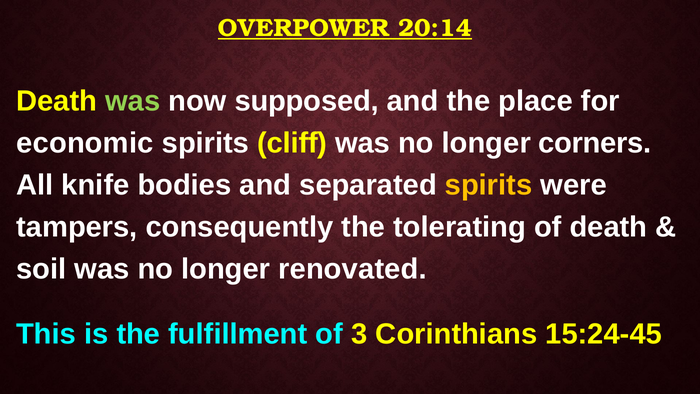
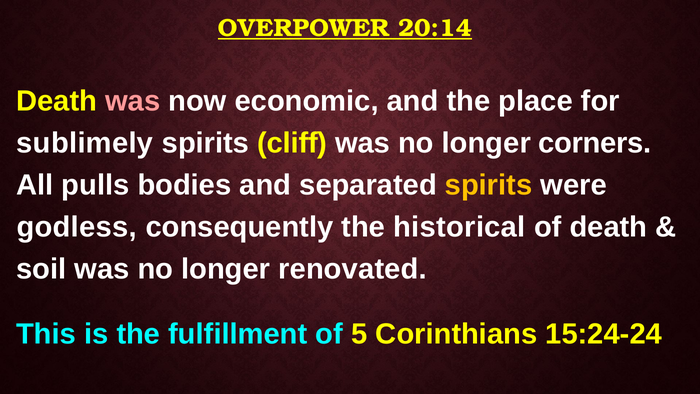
was colour: light green -> pink (133, 101)
supposed: supposed -> economic (307, 101)
economic: economic -> sublimely (85, 143)
knife: knife -> pulls (95, 185)
tampers: tampers -> godless (77, 227)
tolerating: tolerating -> historical (459, 227)
3: 3 -> 5 (359, 334)
15:24-45: 15:24-45 -> 15:24-24 (604, 334)
